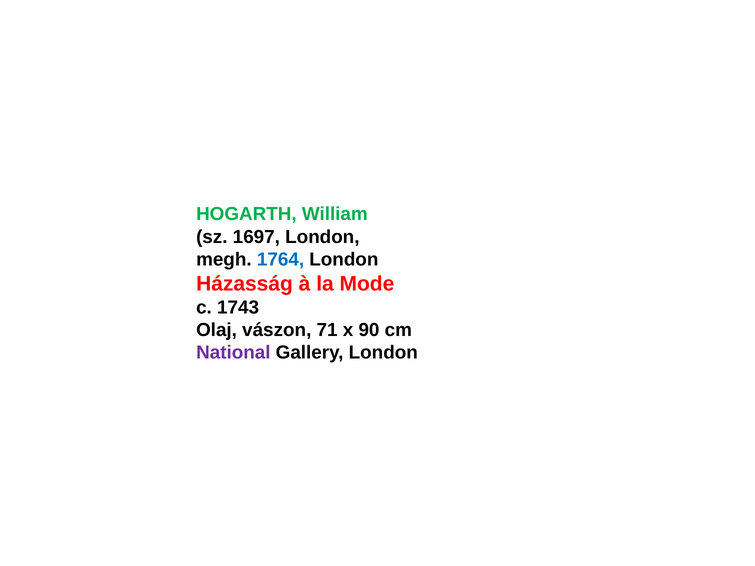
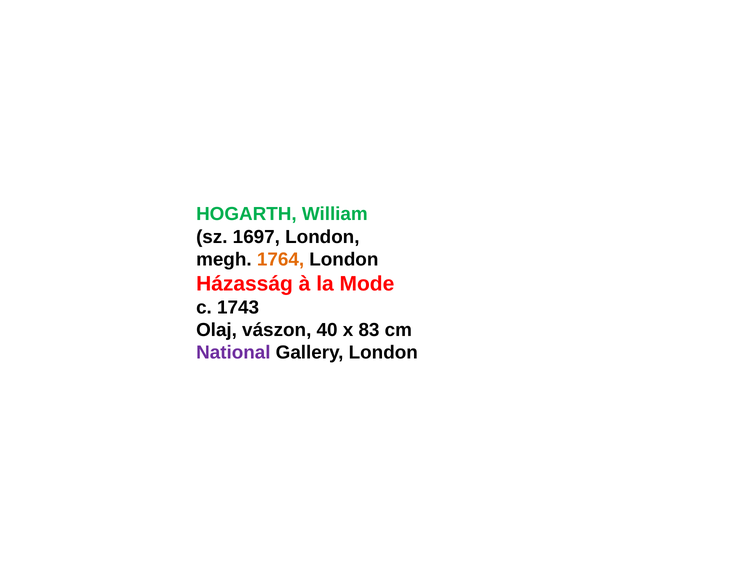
1764 colour: blue -> orange (281, 260)
71: 71 -> 40 (327, 330)
90: 90 -> 83 (369, 330)
